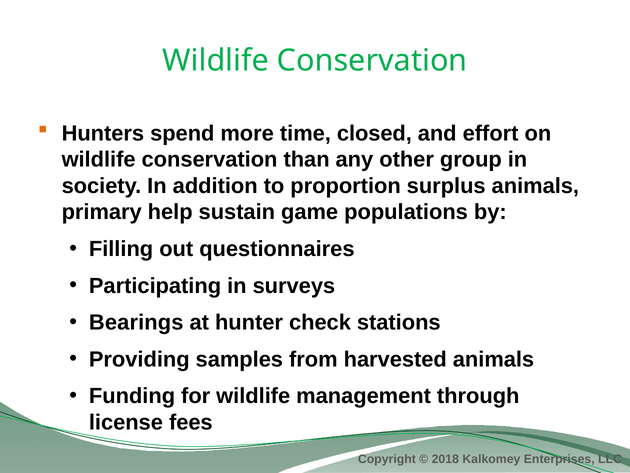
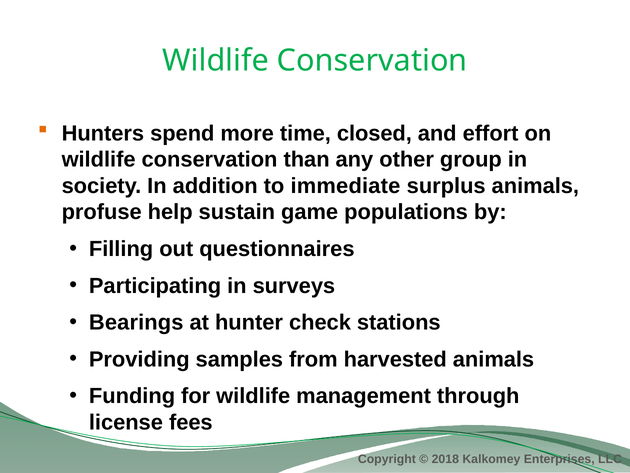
proportion: proportion -> immediate (345, 186)
primary: primary -> profuse (102, 212)
